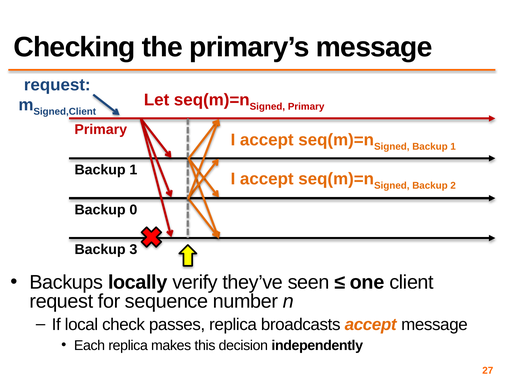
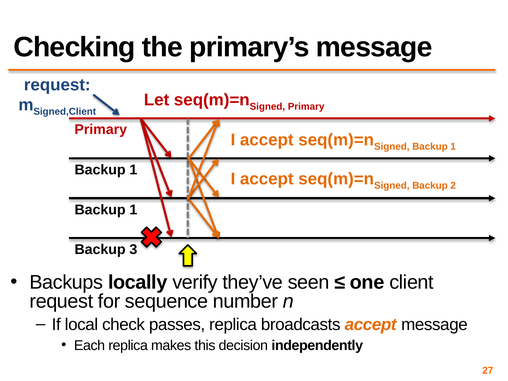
0: 0 -> 1 (133, 210)
